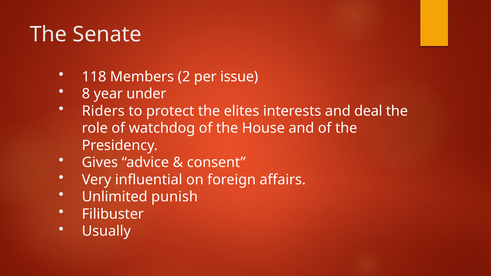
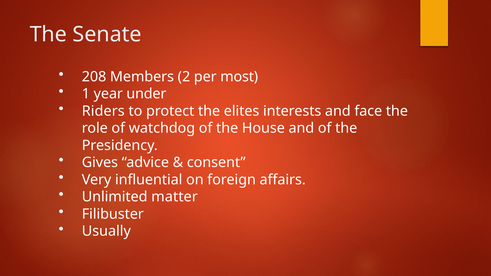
118: 118 -> 208 (94, 77)
issue: issue -> most (239, 77)
8: 8 -> 1 (86, 94)
deal: deal -> face (368, 111)
punish: punish -> matter (175, 197)
